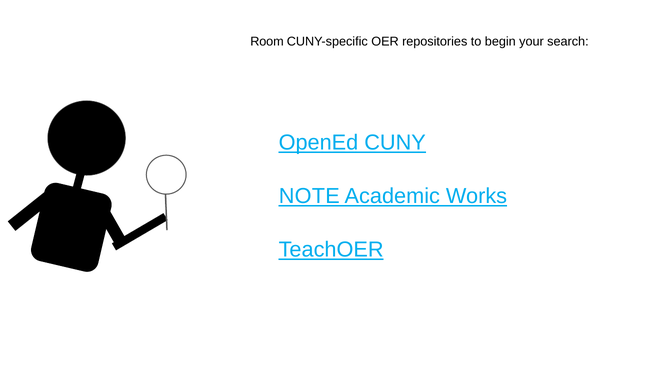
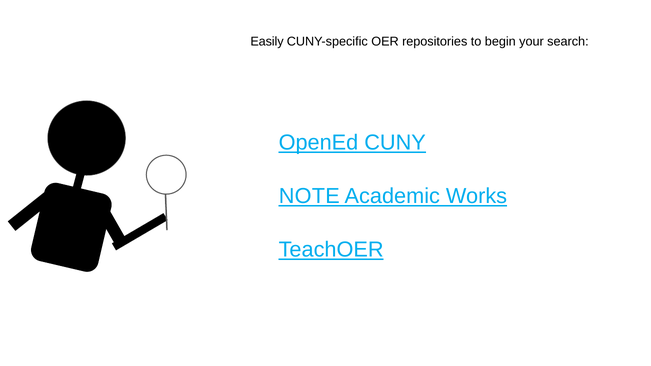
Room: Room -> Easily (267, 42)
